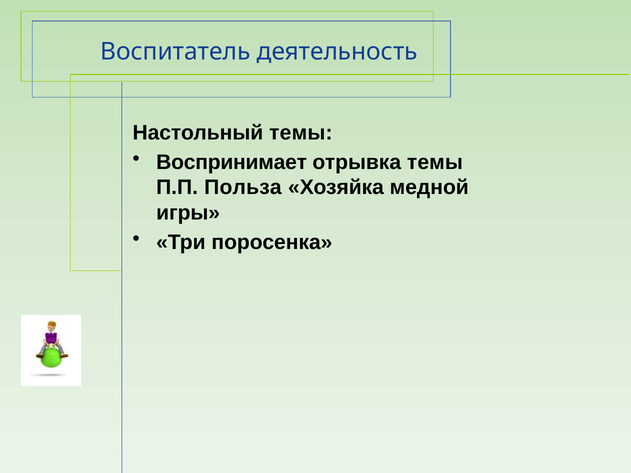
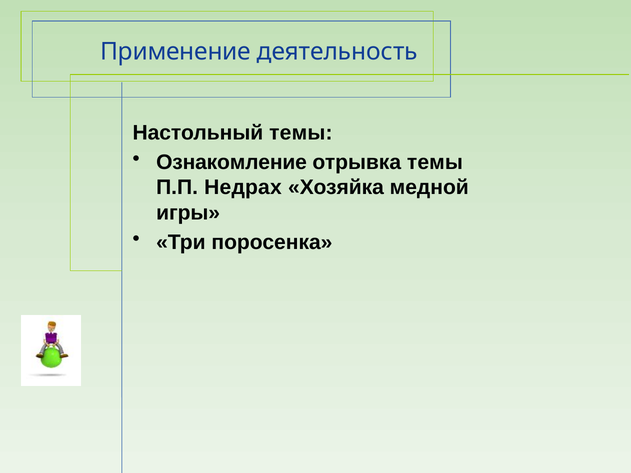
Воспитатель: Воспитатель -> Применение (176, 52)
Воспринимает: Воспринимает -> Ознакомление (232, 162)
Польза: Польза -> Недрах (243, 188)
